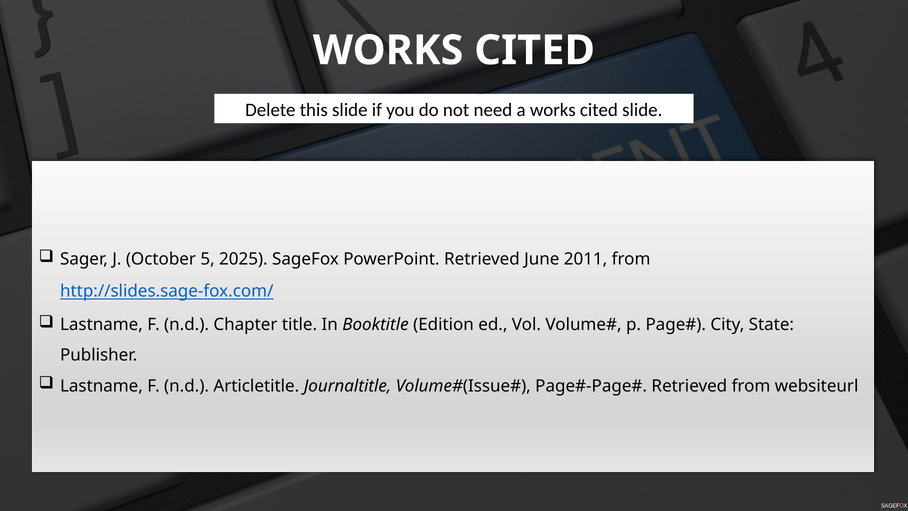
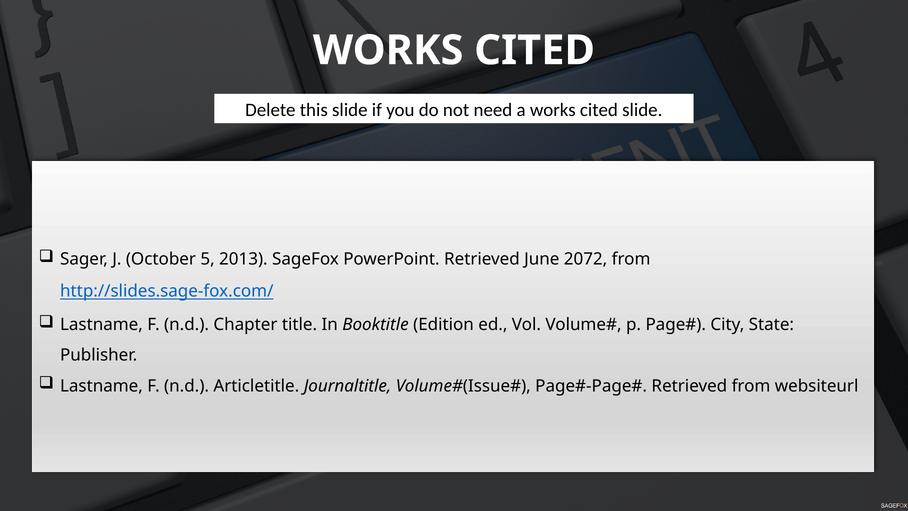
2025: 2025 -> 2013 (243, 259)
2011: 2011 -> 2072 (586, 259)
